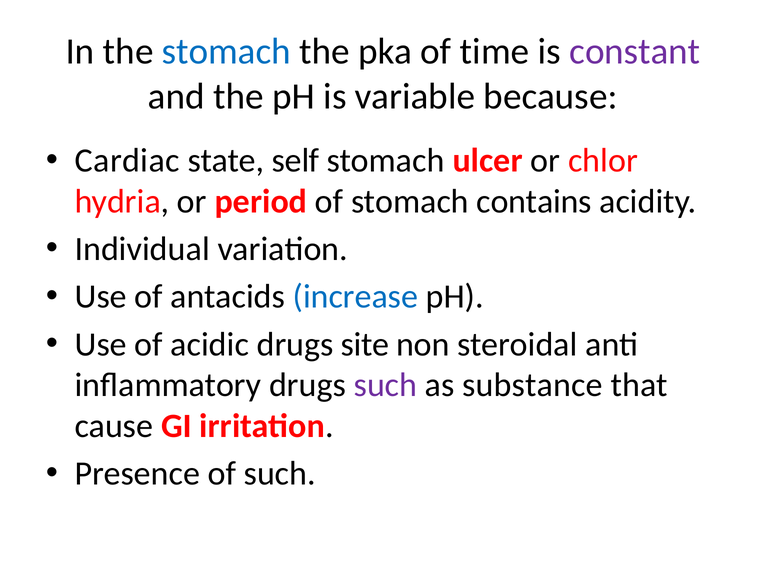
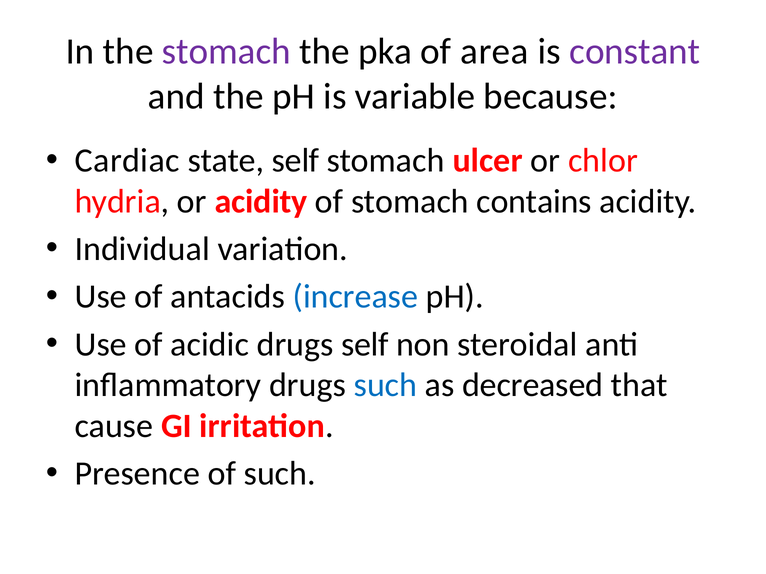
stomach colour: blue -> purple (226, 52)
time: time -> area (494, 52)
or period: period -> acidity (261, 202)
drugs site: site -> self (365, 345)
such colour: purple -> blue (385, 385)
substance: substance -> decreased (533, 385)
